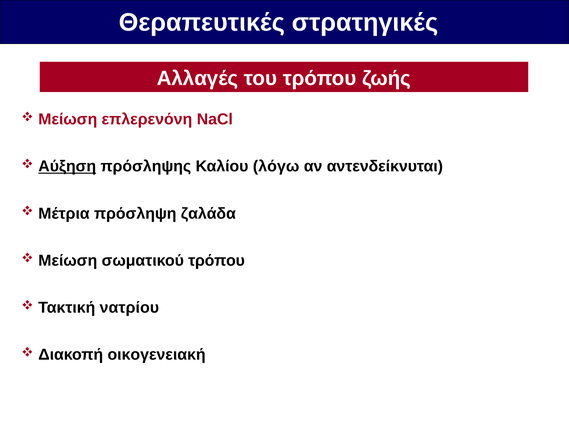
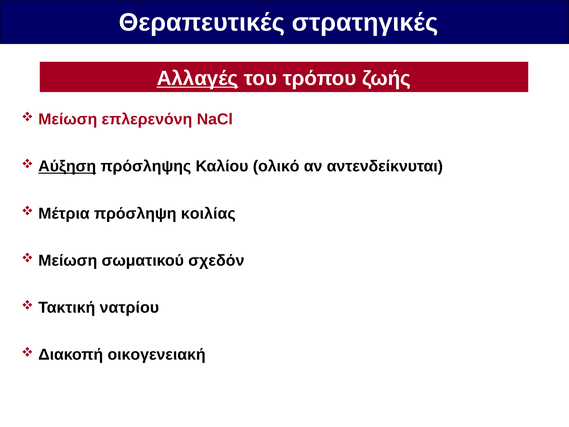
Αλλαγές underline: none -> present (198, 78)
λόγω: λόγω -> ολικό (276, 166)
ζαλάδα: ζαλάδα -> κοιλίας (208, 213)
σωματικού τρόπου: τρόπου -> σχεδόν (216, 260)
